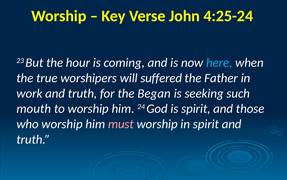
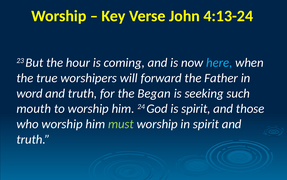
4:25-24: 4:25-24 -> 4:13-24 (228, 16)
suffered: suffered -> forward (161, 78)
work: work -> word (30, 93)
must colour: pink -> light green (121, 124)
